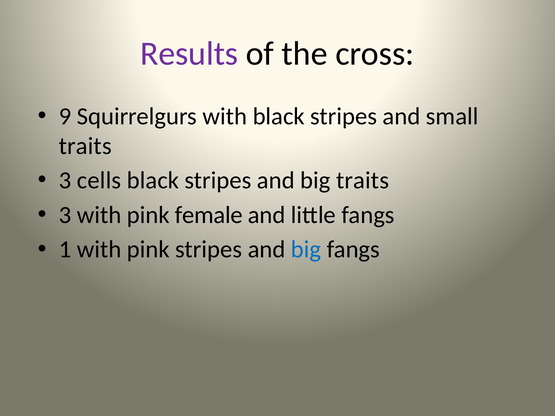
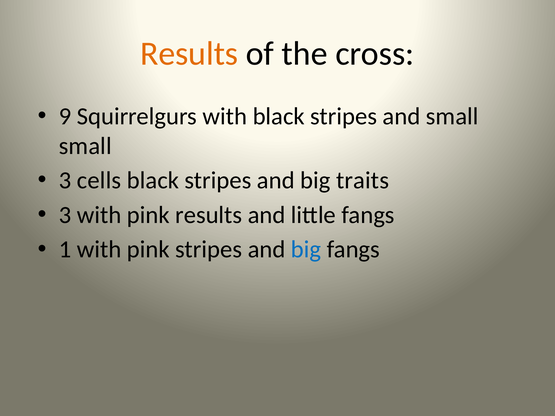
Results colour: purple -> orange (189, 54)
traits: traits -> small (85, 146)
pink female: female -> results (209, 215)
